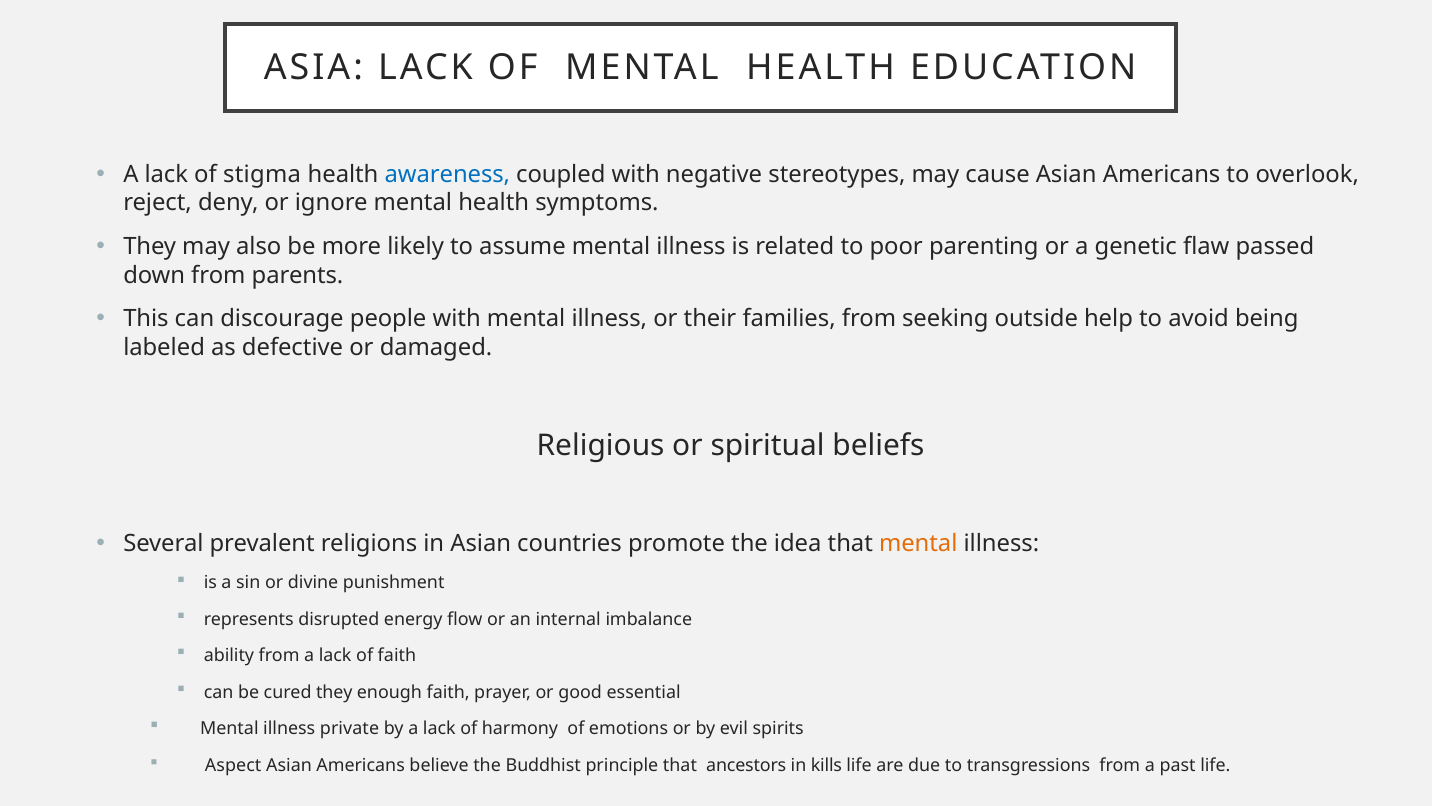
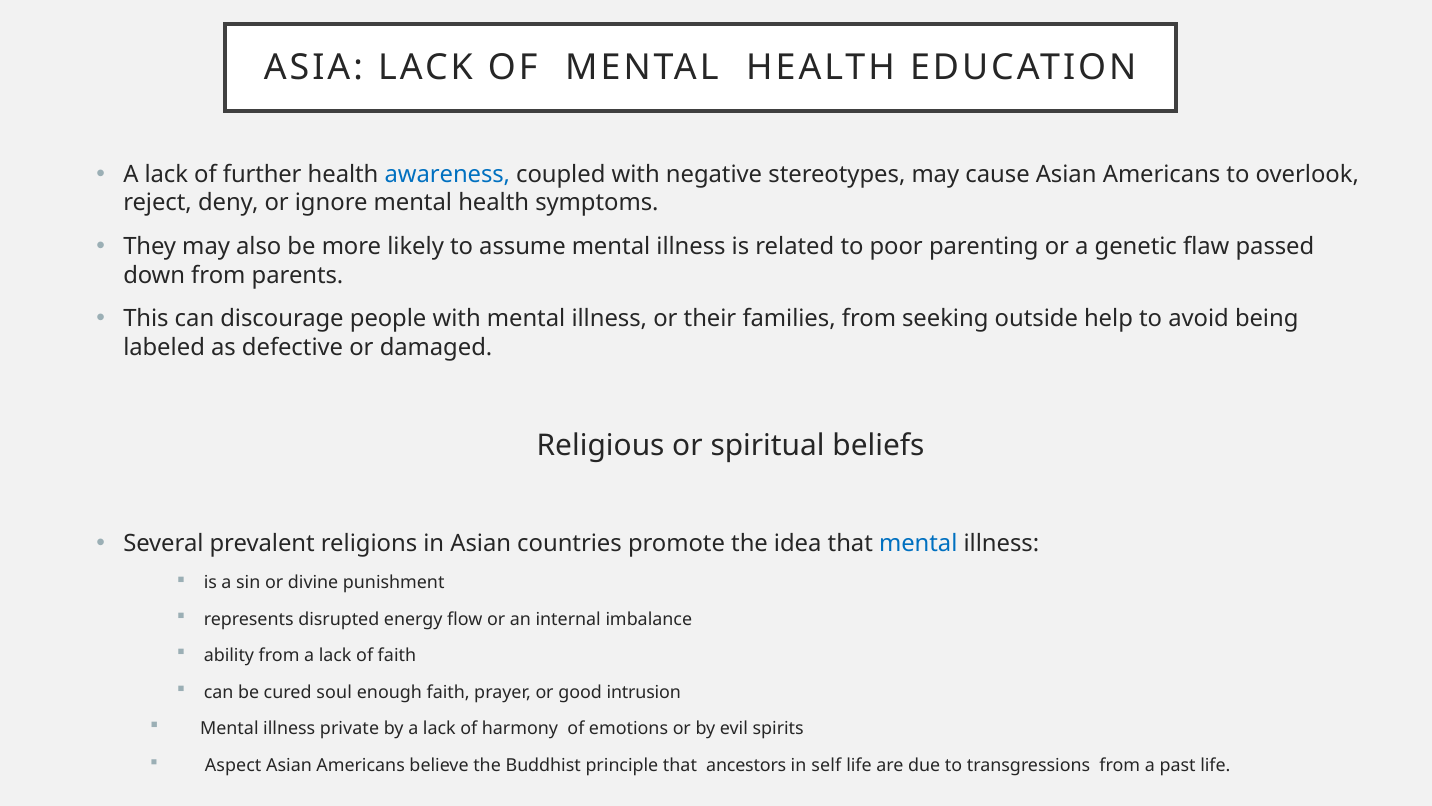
stigma: stigma -> further (262, 174)
mental colour: orange -> blue (918, 543)
cured they: they -> soul (334, 692)
essential: essential -> intrusion (644, 692)
kills: kills -> self (826, 765)
